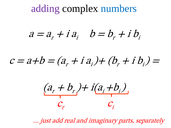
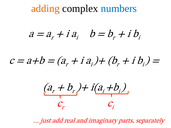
adding colour: purple -> orange (45, 9)
